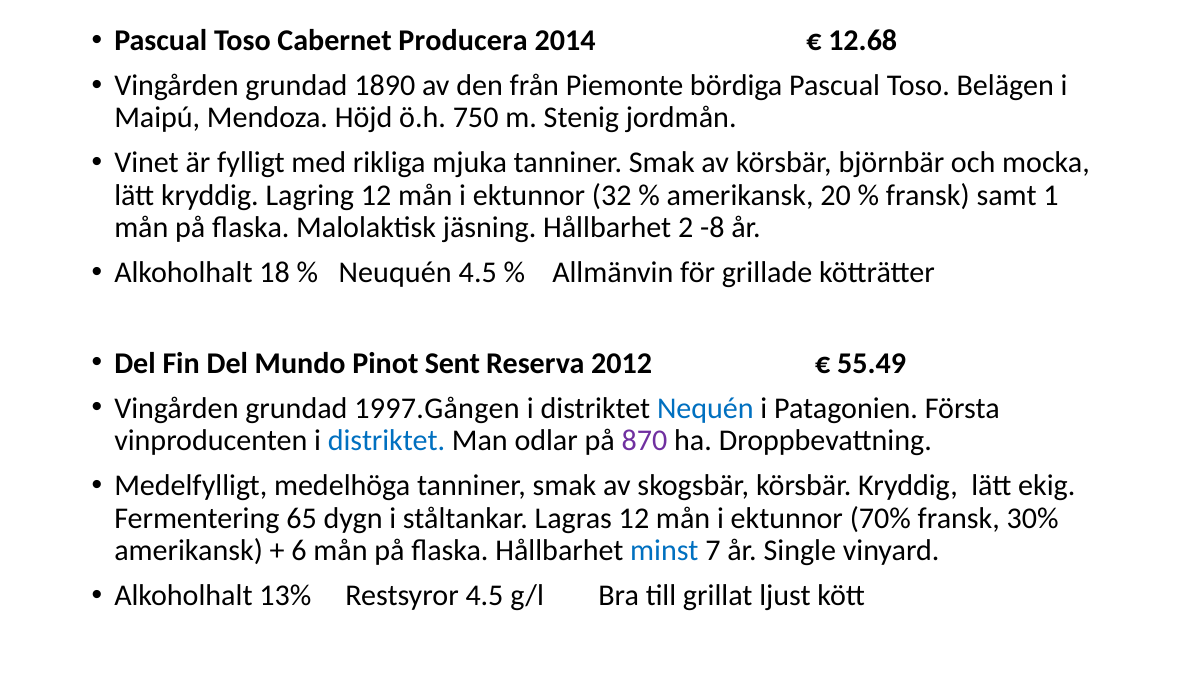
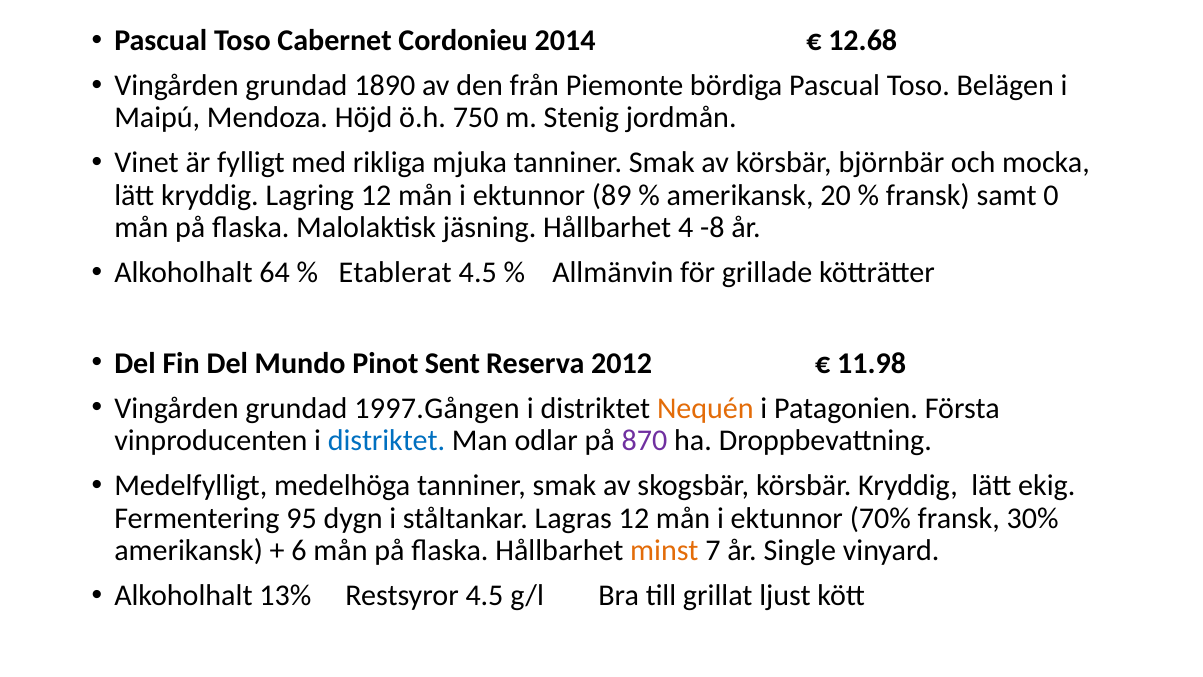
Producera: Producera -> Cordonieu (463, 40)
32: 32 -> 89 (612, 195)
1: 1 -> 0 (1051, 195)
2: 2 -> 4 (686, 228)
18: 18 -> 64 (275, 273)
Neuquén: Neuquén -> Etablerat (395, 273)
55.49: 55.49 -> 11.98 (872, 363)
Nequén colour: blue -> orange (705, 408)
65: 65 -> 95 (302, 518)
minst colour: blue -> orange (664, 550)
